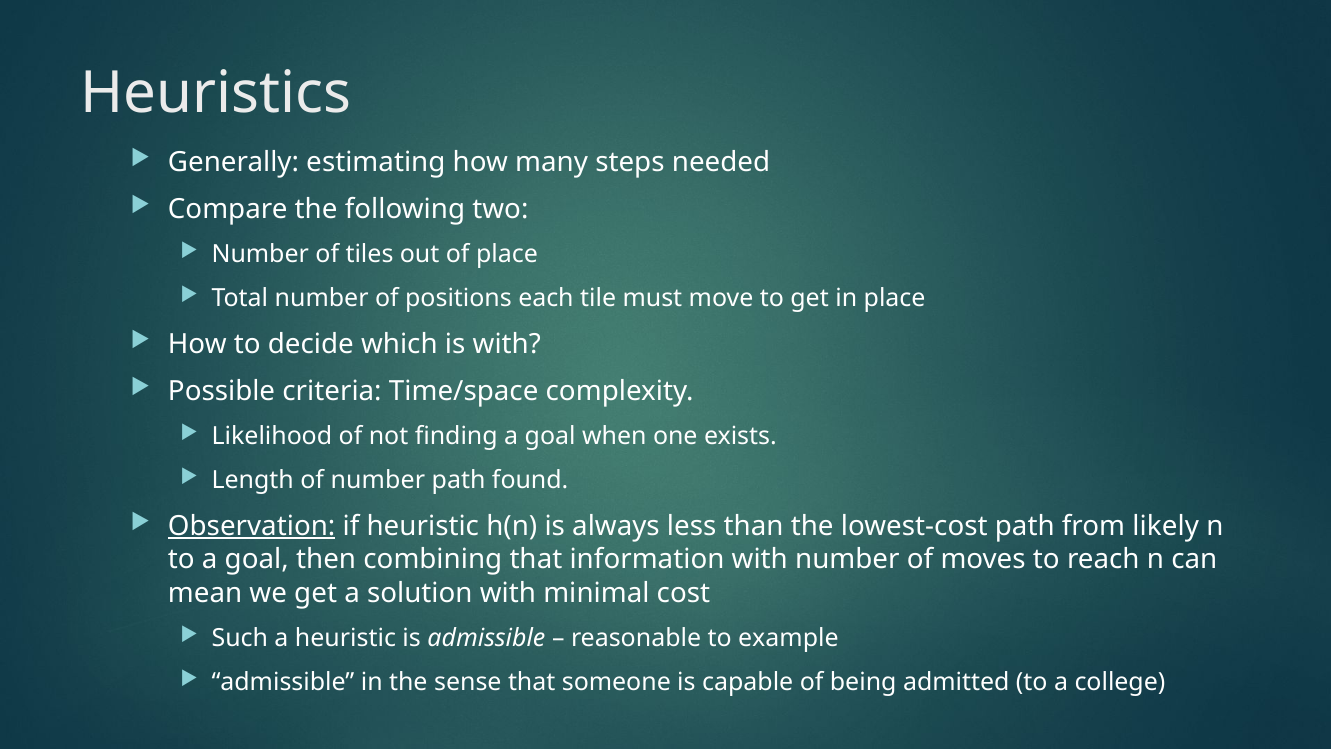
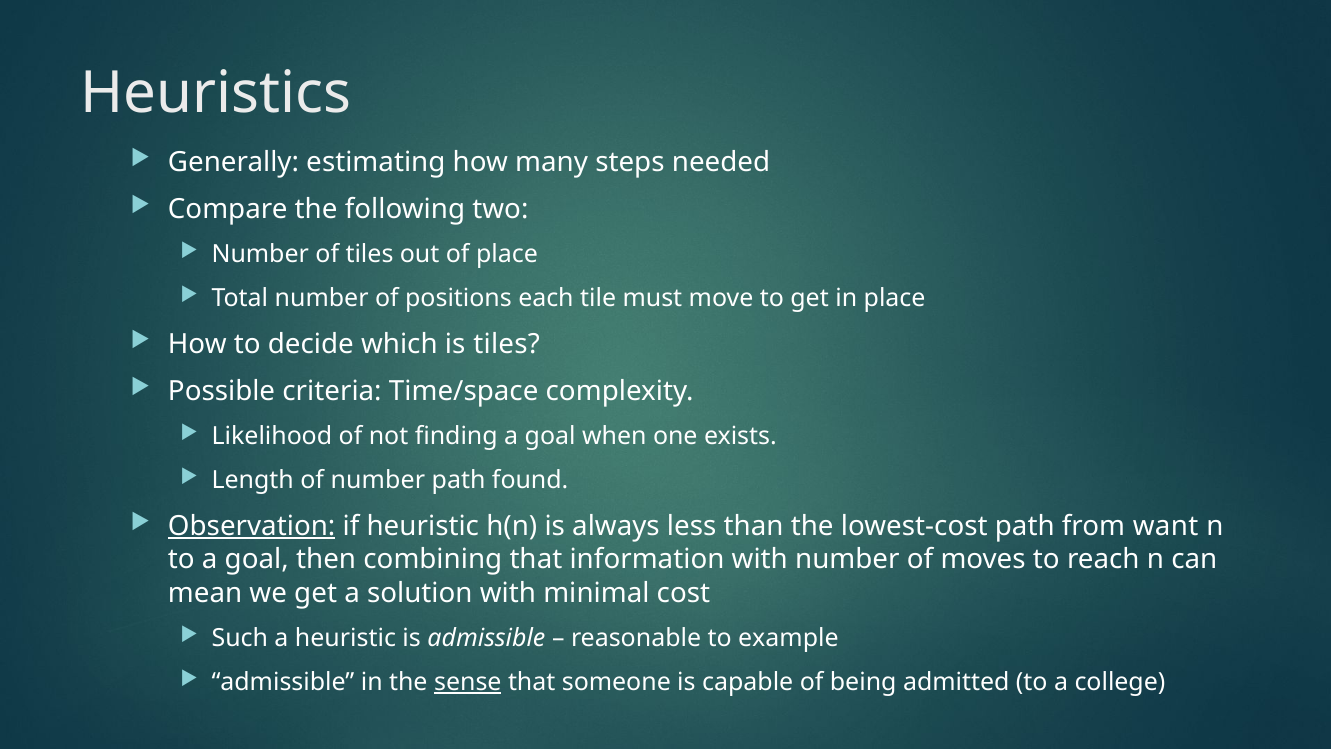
is with: with -> tiles (507, 344)
likely: likely -> want (1166, 526)
sense underline: none -> present (468, 682)
